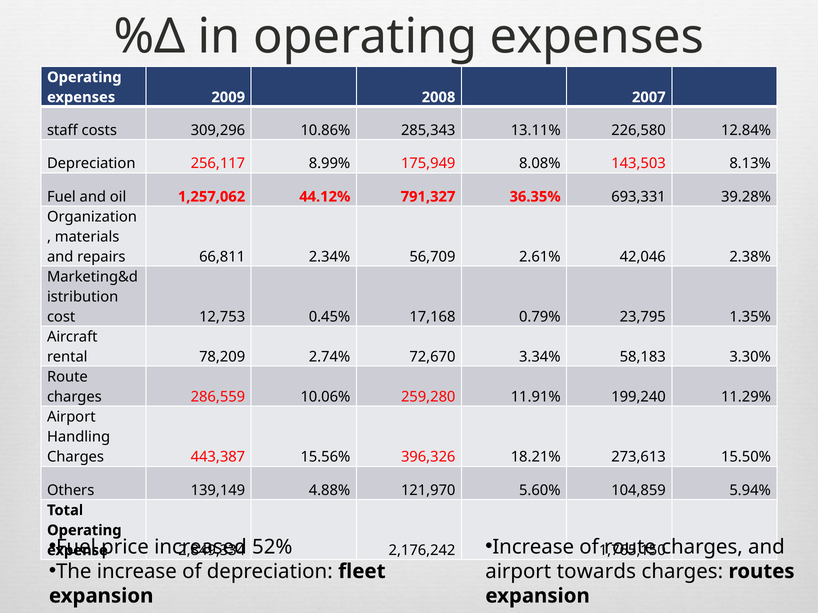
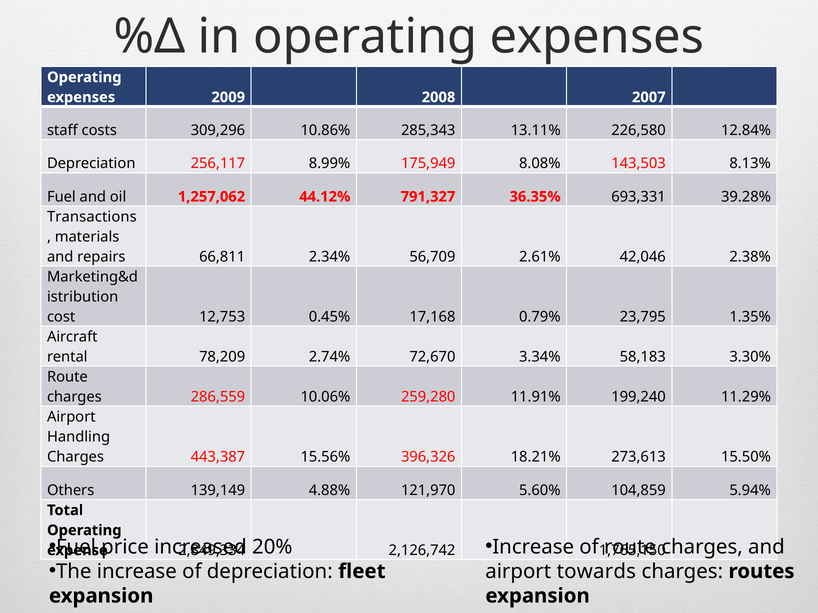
Organization: Organization -> Transactions (92, 217)
52%: 52% -> 20% (272, 547)
2,176,242: 2,176,242 -> 2,126,742 (422, 551)
